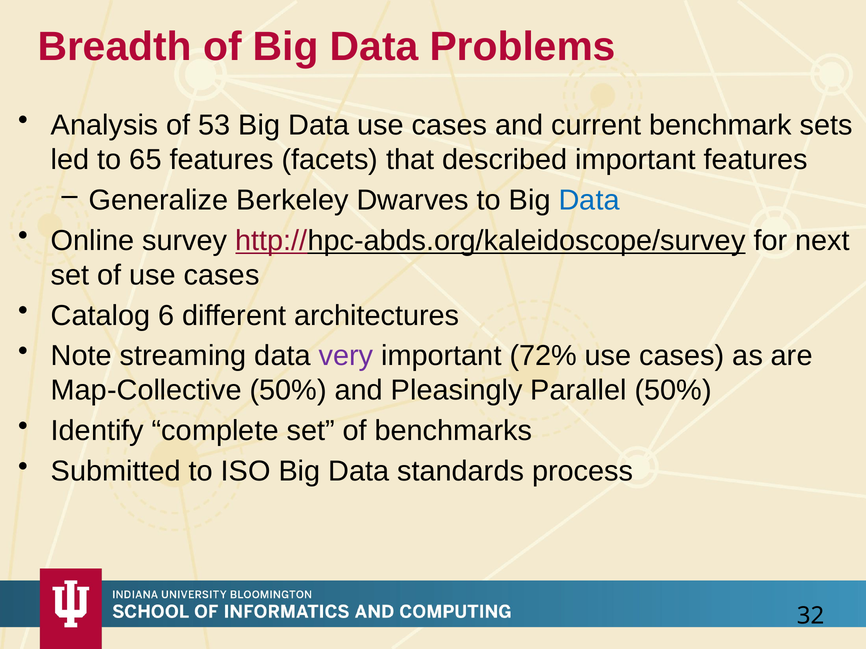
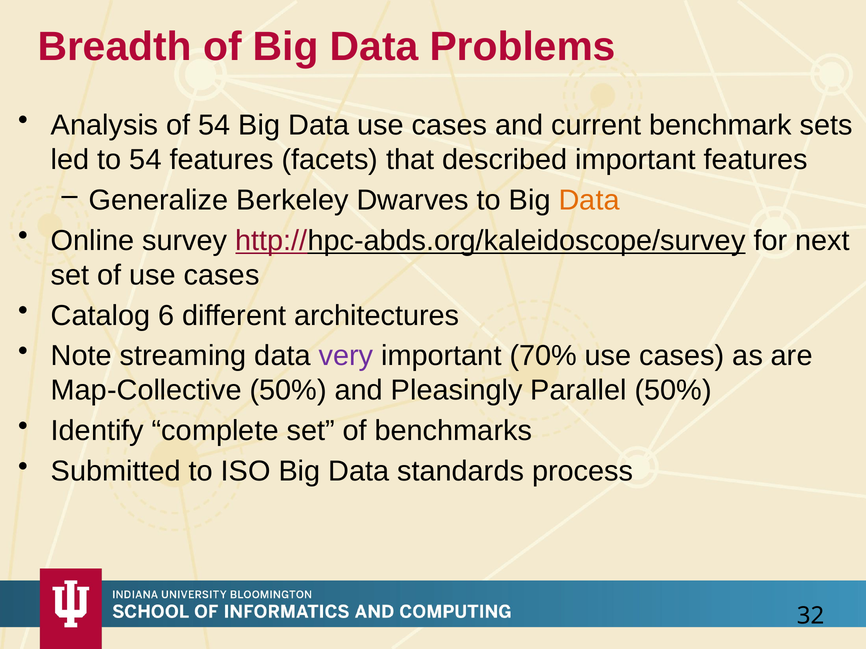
of 53: 53 -> 54 (214, 125)
to 65: 65 -> 54 (146, 160)
Data colour: blue -> orange (589, 200)
72%: 72% -> 70% (543, 356)
